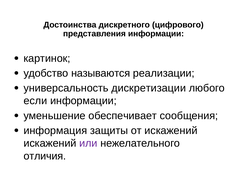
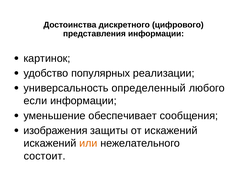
называются: называются -> популярных (101, 73)
дискретизации: дискретизации -> определенный (149, 88)
информация: информация -> изображения (55, 131)
или colour: purple -> orange (88, 143)
отличия: отличия -> состоит (45, 156)
